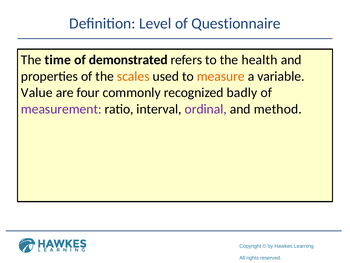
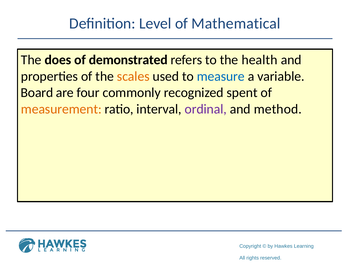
Questionnaire: Questionnaire -> Mathematical (236, 24)
time: time -> does (58, 60)
measure colour: orange -> blue (221, 76)
Value: Value -> Board (37, 93)
badly: badly -> spent (242, 93)
measurement colour: purple -> orange (61, 109)
